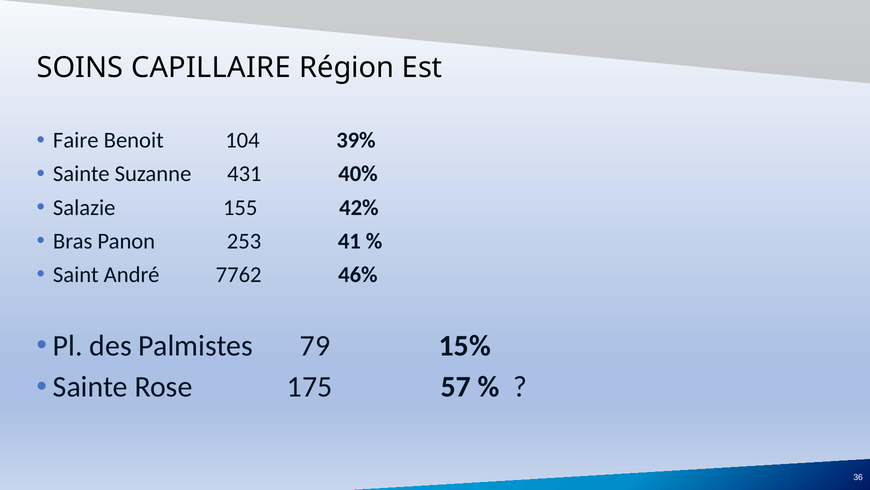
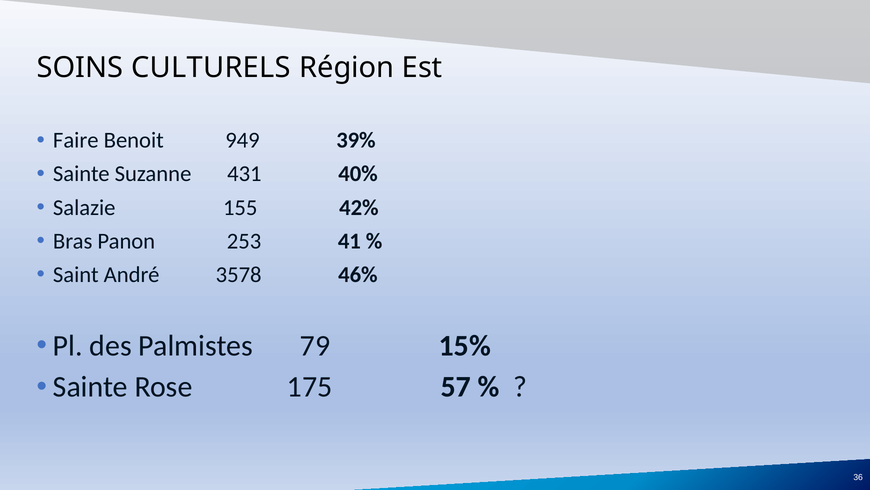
CAPILLAIRE: CAPILLAIRE -> CULTURELS (211, 68)
104: 104 -> 949 (242, 140)
7762: 7762 -> 3578 (239, 274)
